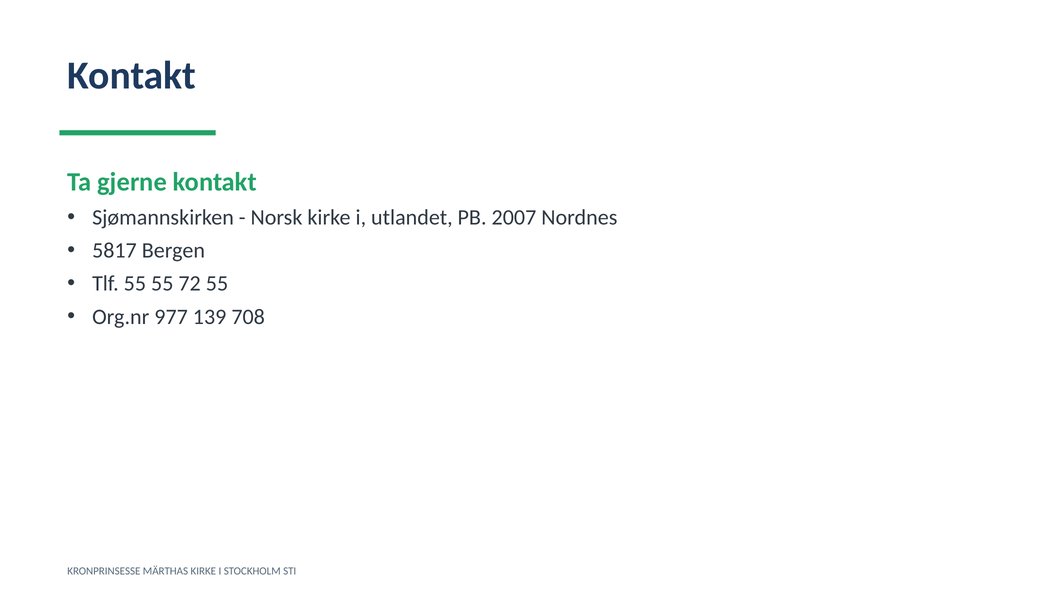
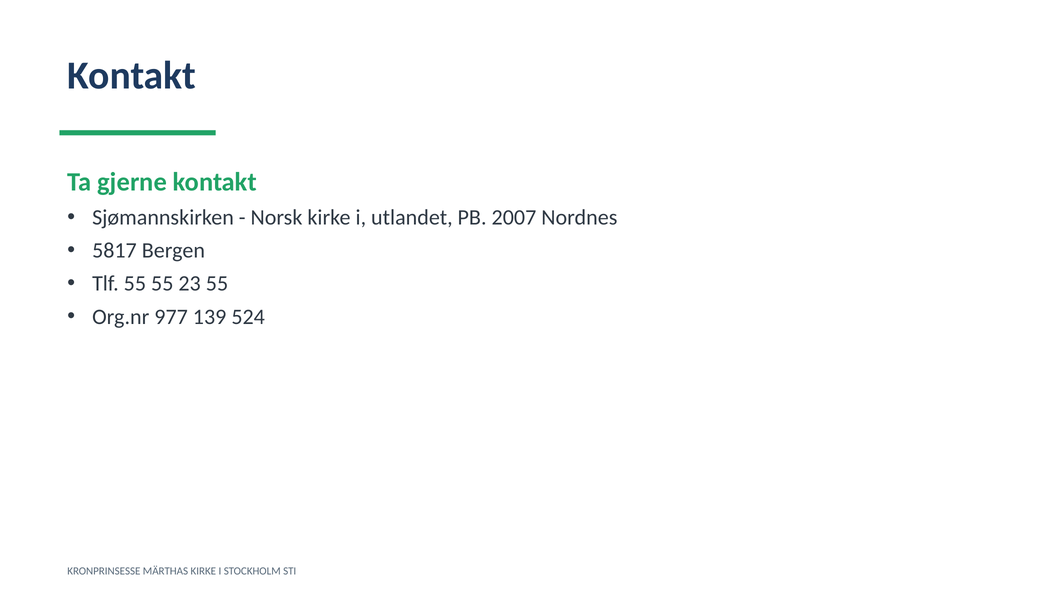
72: 72 -> 23 (190, 284)
708: 708 -> 524 (248, 317)
